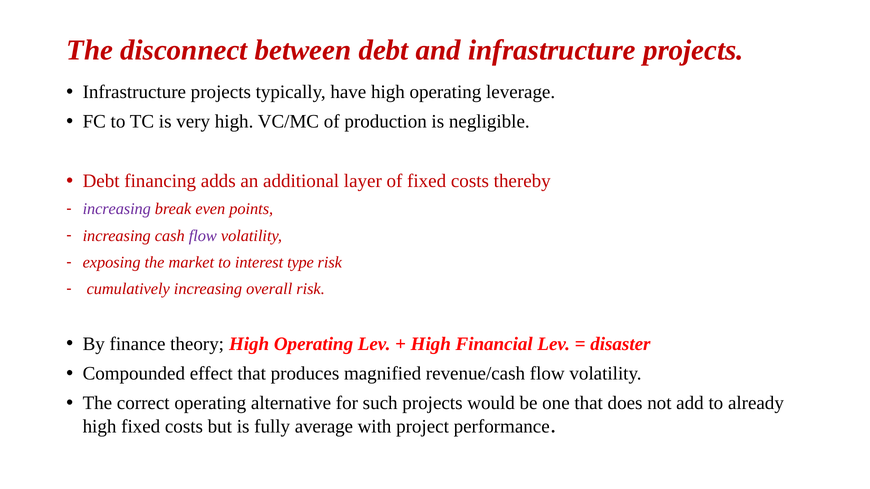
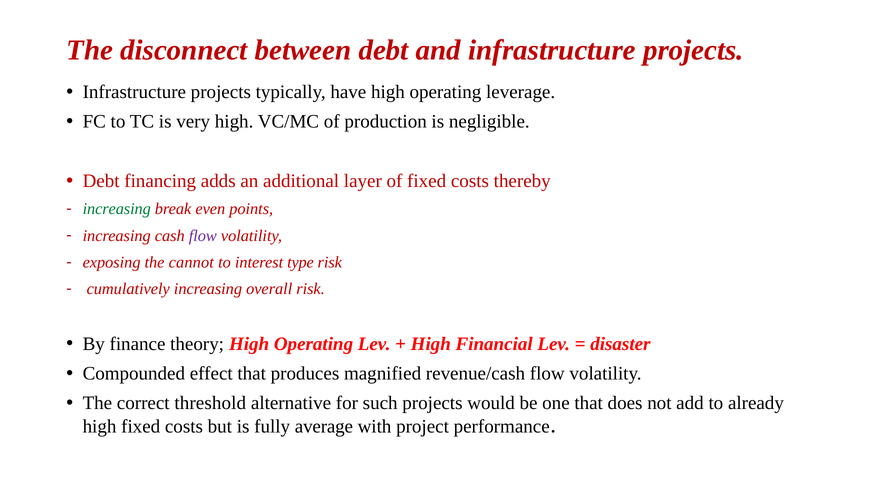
increasing colour: purple -> green (117, 209)
market: market -> cannot (191, 263)
correct operating: operating -> threshold (210, 403)
